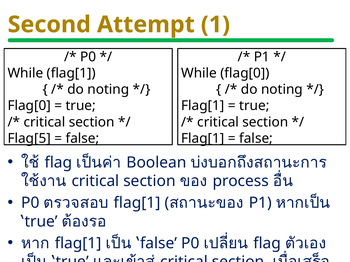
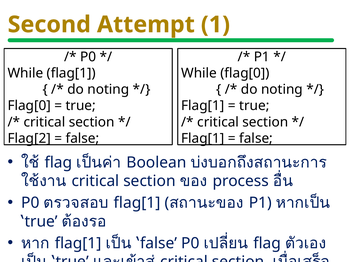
Flag[5: Flag[5 -> Flag[2 (29, 139)
